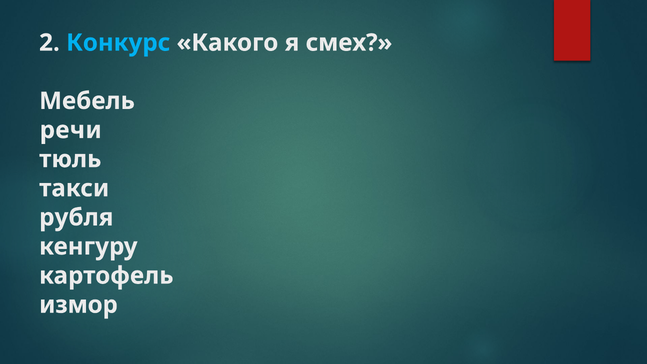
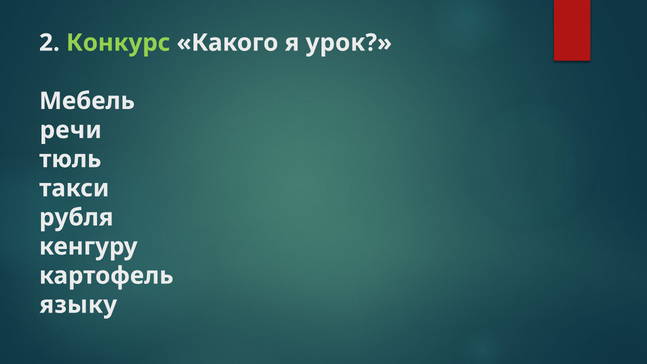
Конкурс colour: light blue -> light green (118, 43)
смех: смех -> урок (349, 43)
измор: измор -> языку (78, 305)
